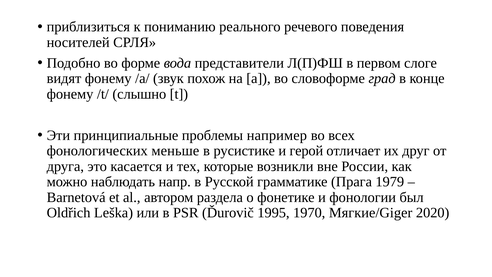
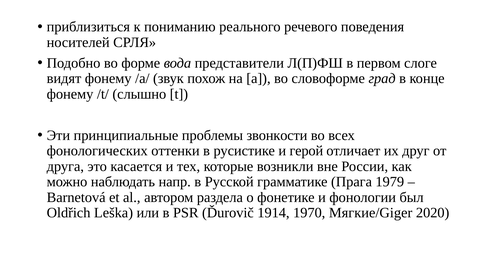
например: например -> звонкости (277, 135)
меньше: меньше -> оттенки (175, 151)
1995: 1995 -> 1914 (273, 213)
